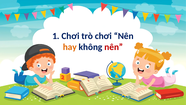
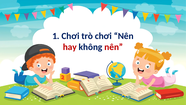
hay colour: orange -> red (70, 47)
